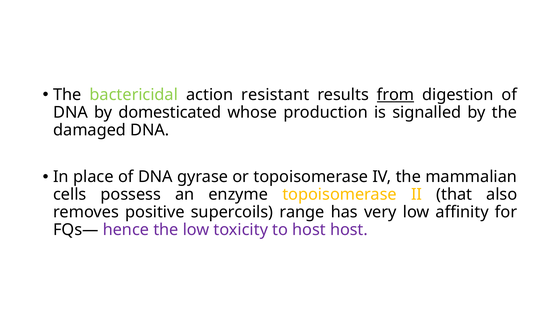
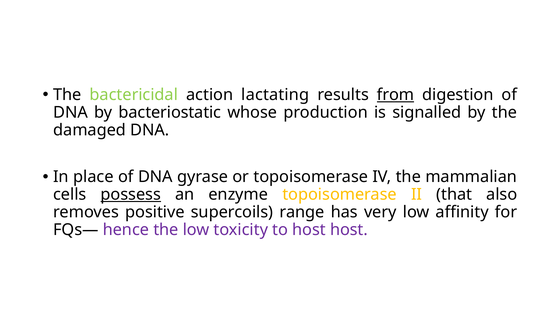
resistant: resistant -> lactating (275, 95)
domesticated: domesticated -> bacteriostatic (170, 112)
possess underline: none -> present (131, 195)
